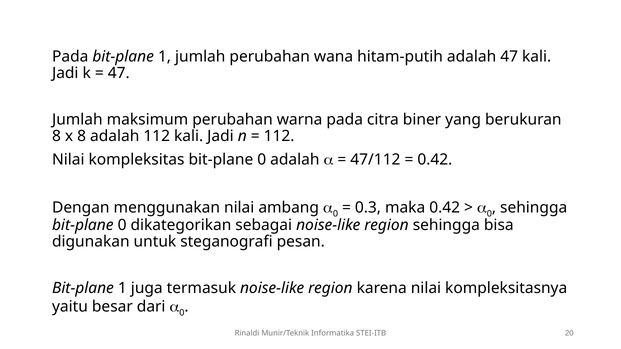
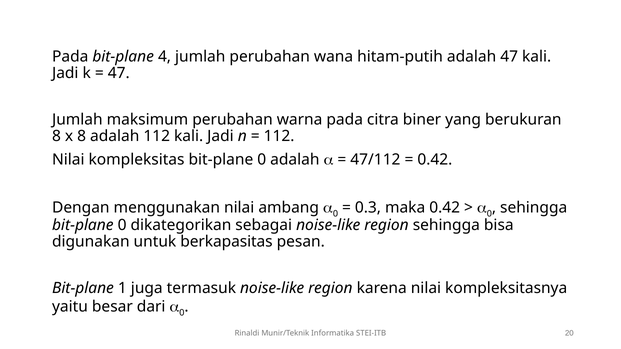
Pada bit-plane 1: 1 -> 4 (165, 56)
steganografi: steganografi -> berkapasitas (226, 242)
